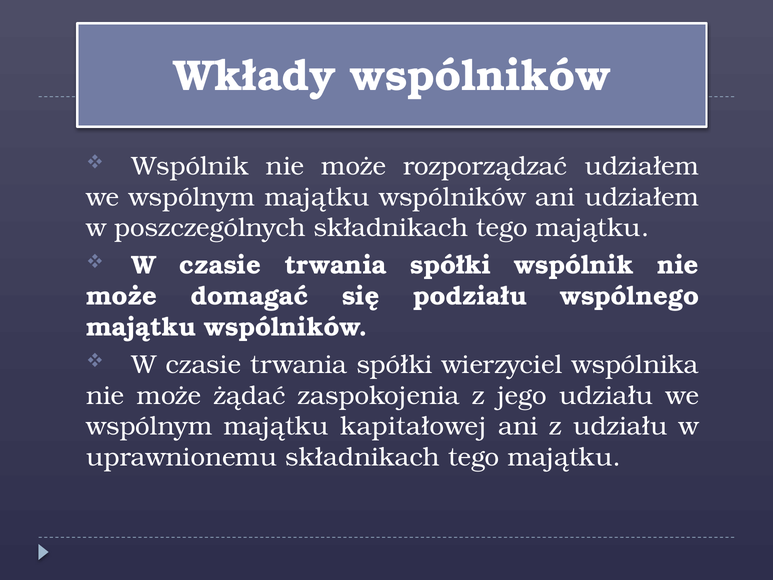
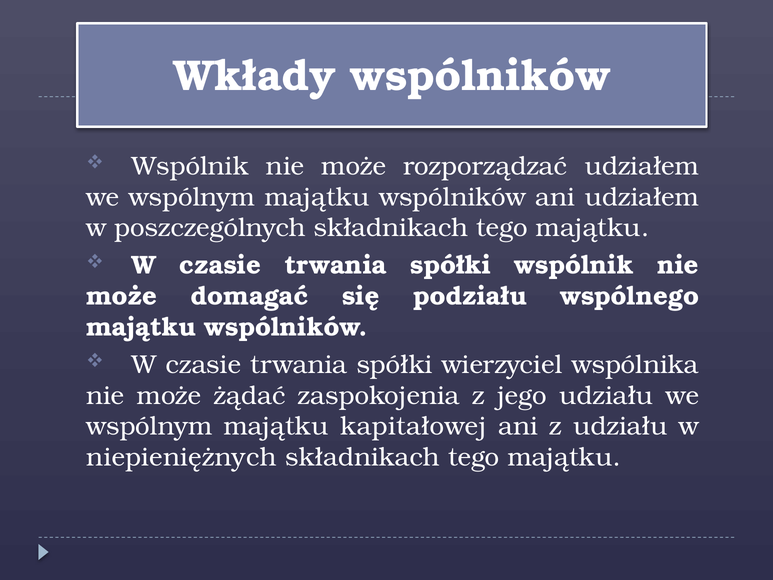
uprawnionemu: uprawnionemu -> niepieniężnych (182, 457)
